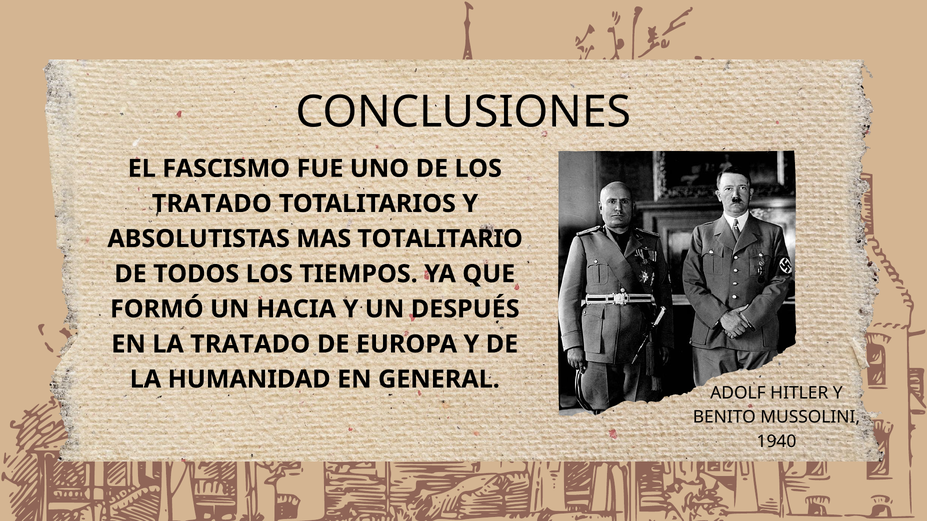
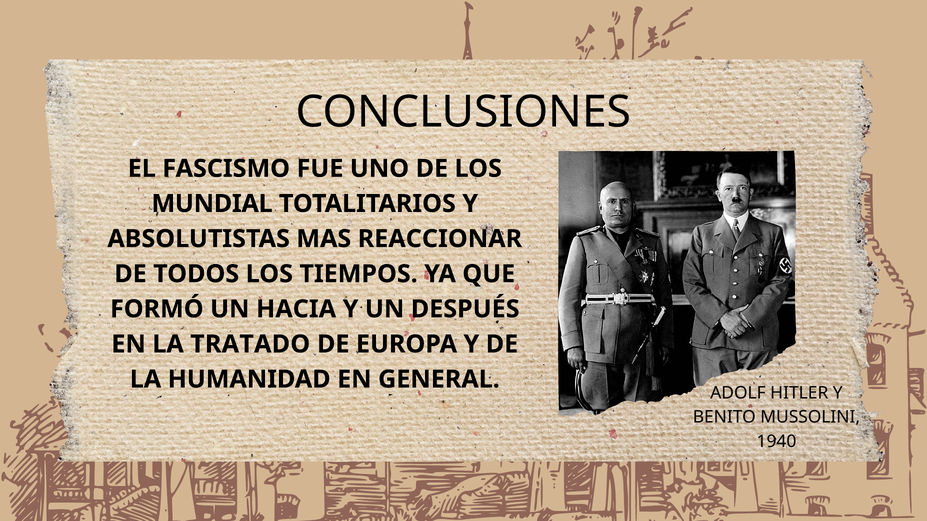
TRATADO: TRATADO -> MUNDIAL (212, 204)
TOTALITARIO: TOTALITARIO -> REACCIONAR (440, 239)
